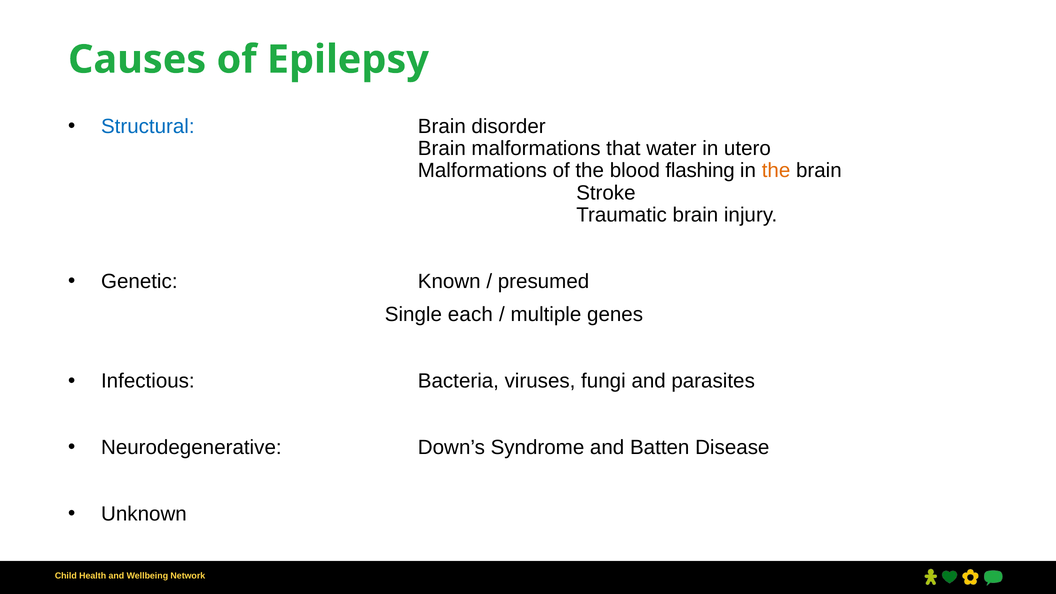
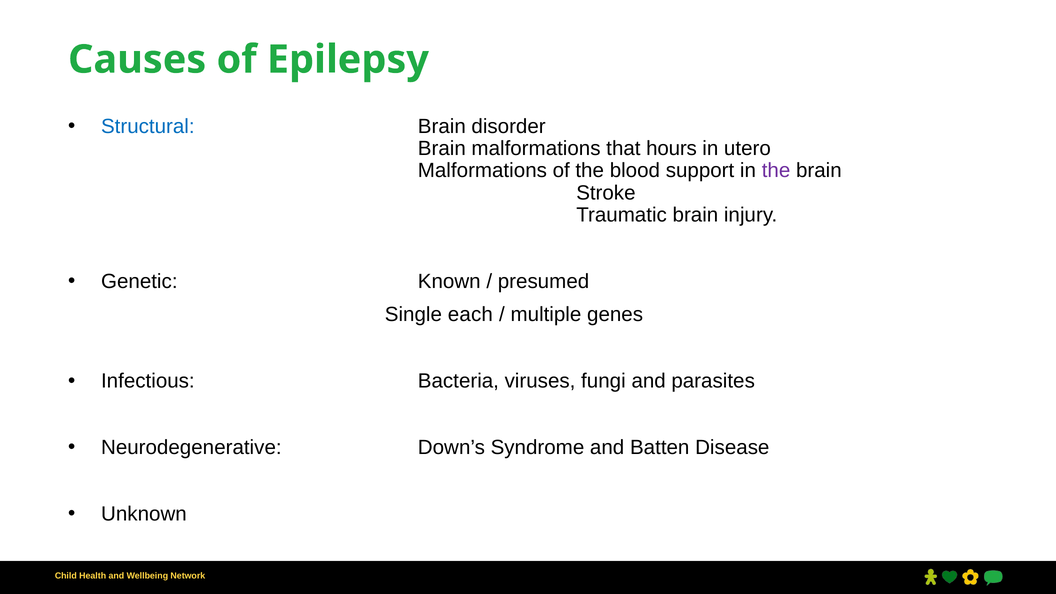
water: water -> hours (672, 148)
flashing: flashing -> support (700, 171)
the colour: orange -> purple (776, 171)
